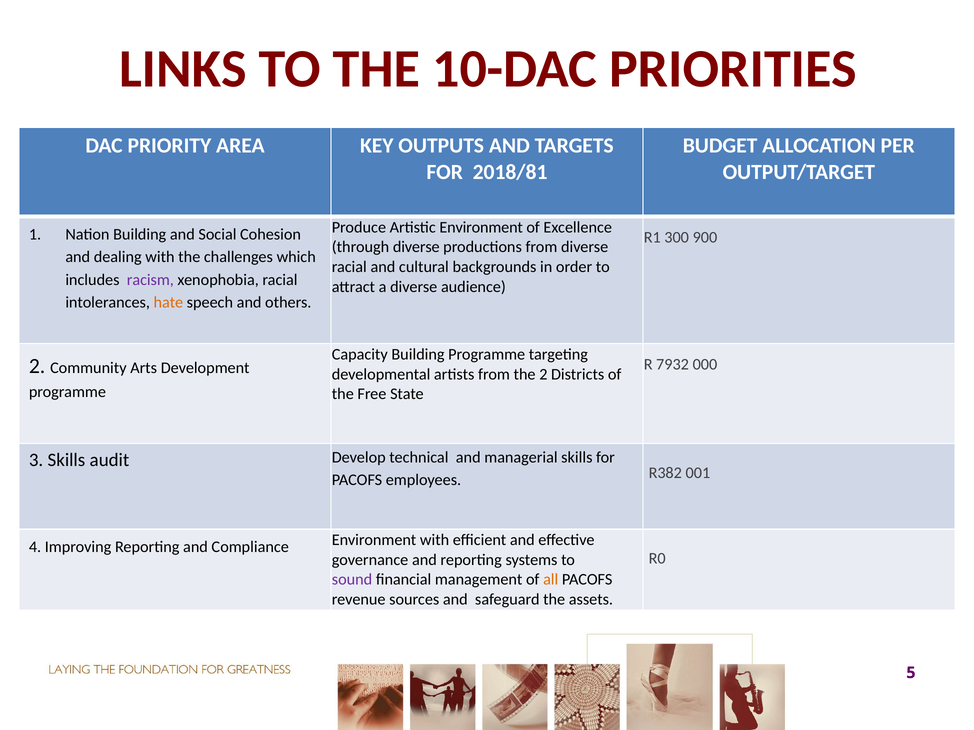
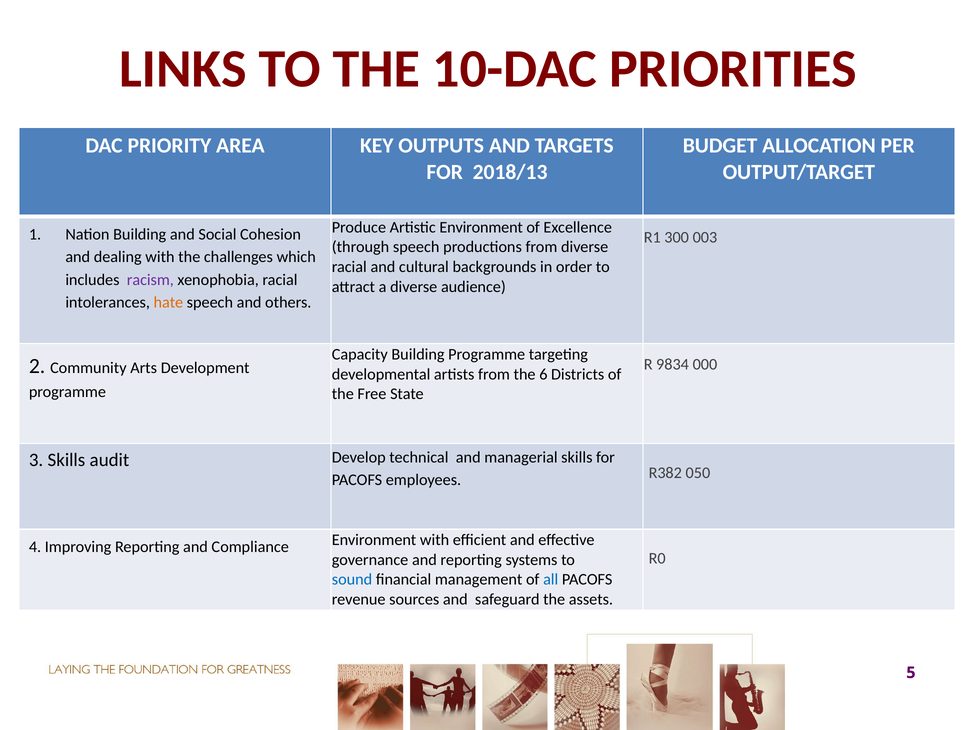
2018/81: 2018/81 -> 2018/13 (510, 172)
900: 900 -> 003 (705, 237)
through diverse: diverse -> speech (416, 247)
7932: 7932 -> 9834 (673, 365)
the 2: 2 -> 6 (543, 374)
001: 001 -> 050 (698, 473)
sound colour: purple -> blue (352, 580)
all colour: orange -> blue (551, 580)
